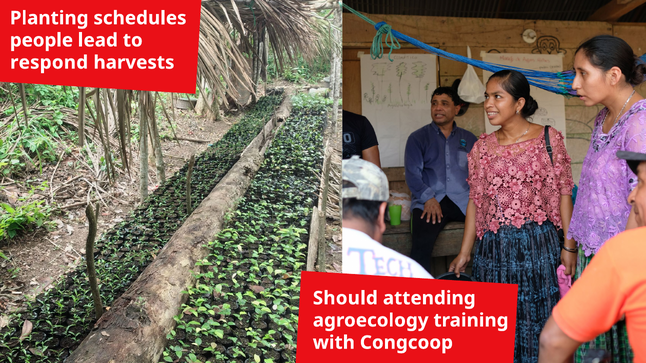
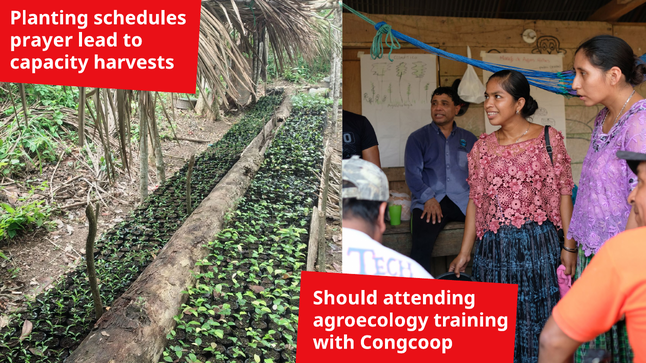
people: people -> prayer (41, 40)
respond: respond -> capacity (49, 63)
